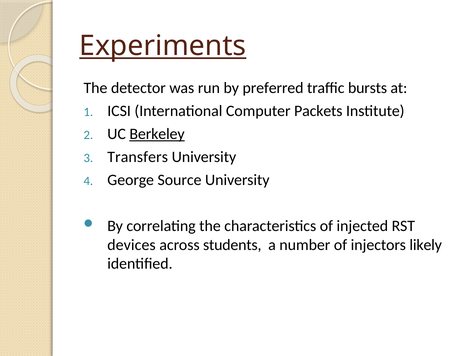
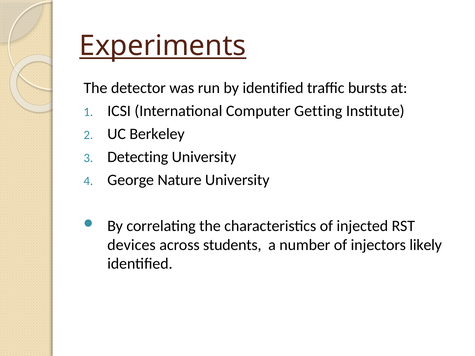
by preferred: preferred -> identified (273, 88)
Packets: Packets -> Getting (318, 111)
Berkeley underline: present -> none (157, 134)
Transfers: Transfers -> Detecting (138, 157)
Source: Source -> Nature (180, 180)
